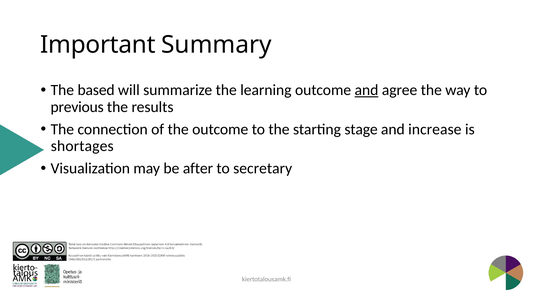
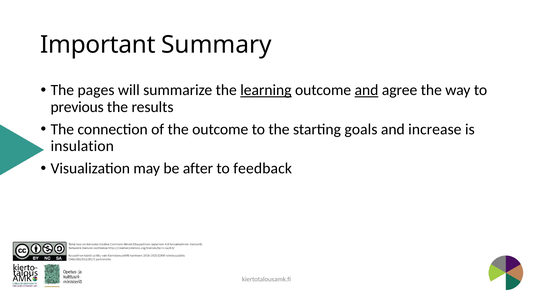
based: based -> pages (96, 90)
learning underline: none -> present (266, 90)
stage: stage -> goals (361, 129)
shortages: shortages -> insulation (82, 146)
secretary: secretary -> feedback (263, 168)
